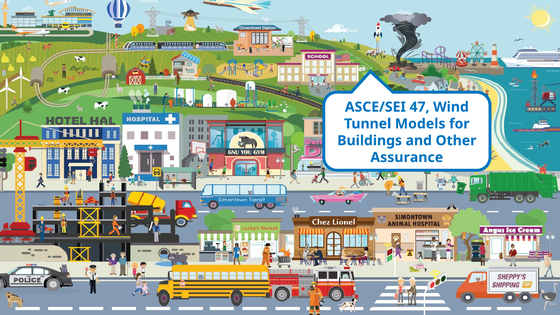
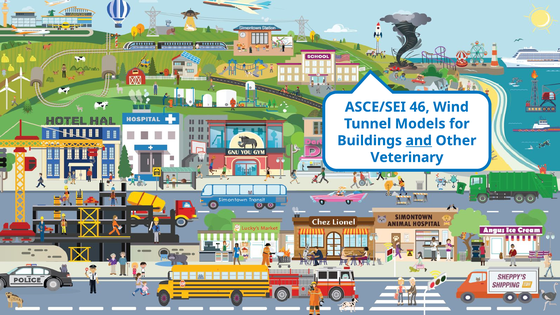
47: 47 -> 46 (420, 107)
and underline: none -> present (419, 141)
Assurance: Assurance -> Veterinary (407, 157)
